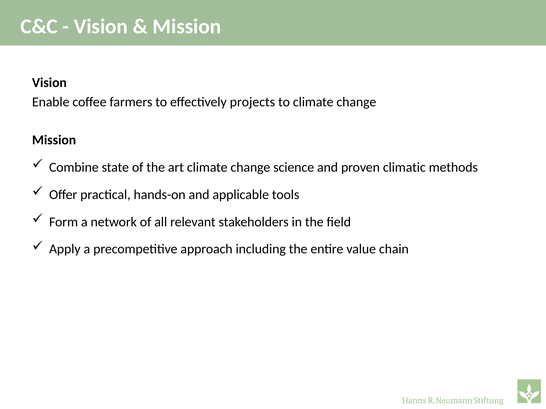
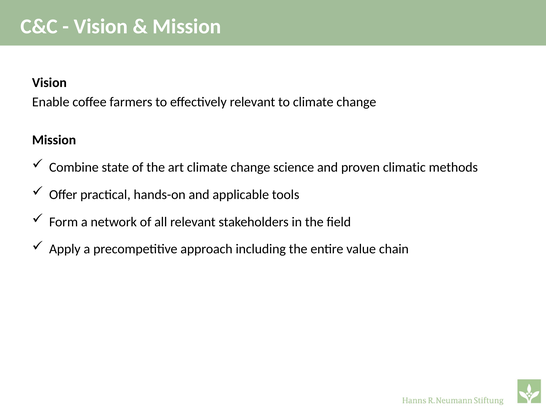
effectively projects: projects -> relevant (252, 102)
